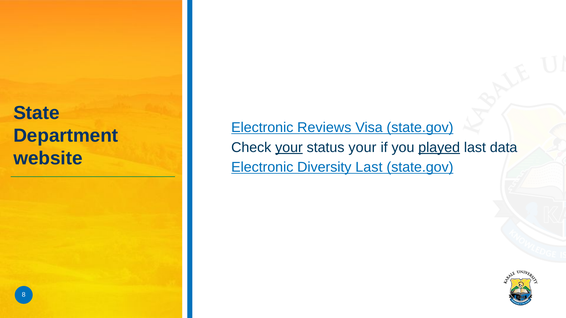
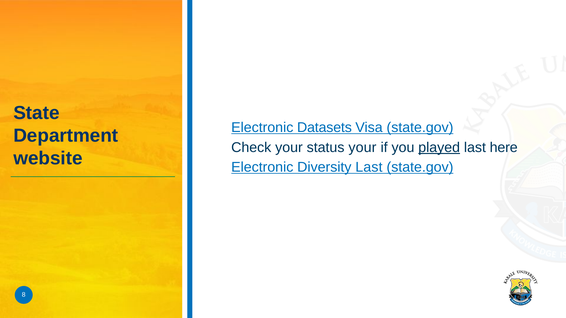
Reviews: Reviews -> Datasets (324, 128)
your underline: present -> none (289, 148)
data: data -> here (504, 148)
